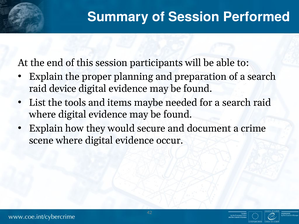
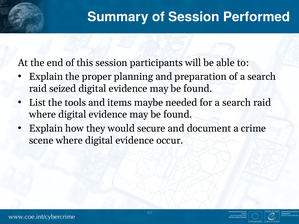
device: device -> seized (63, 89)
